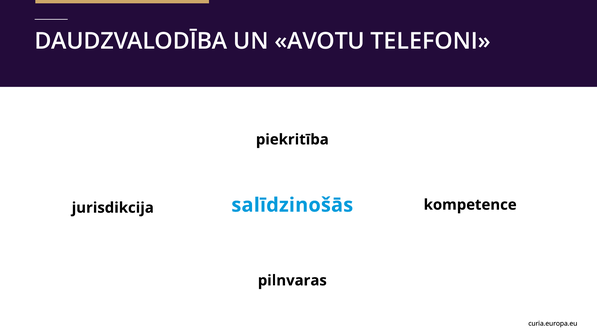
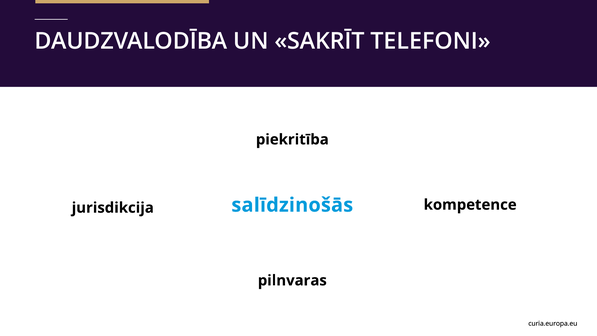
AVOTU: AVOTU -> SAKRĪT (320, 41)
